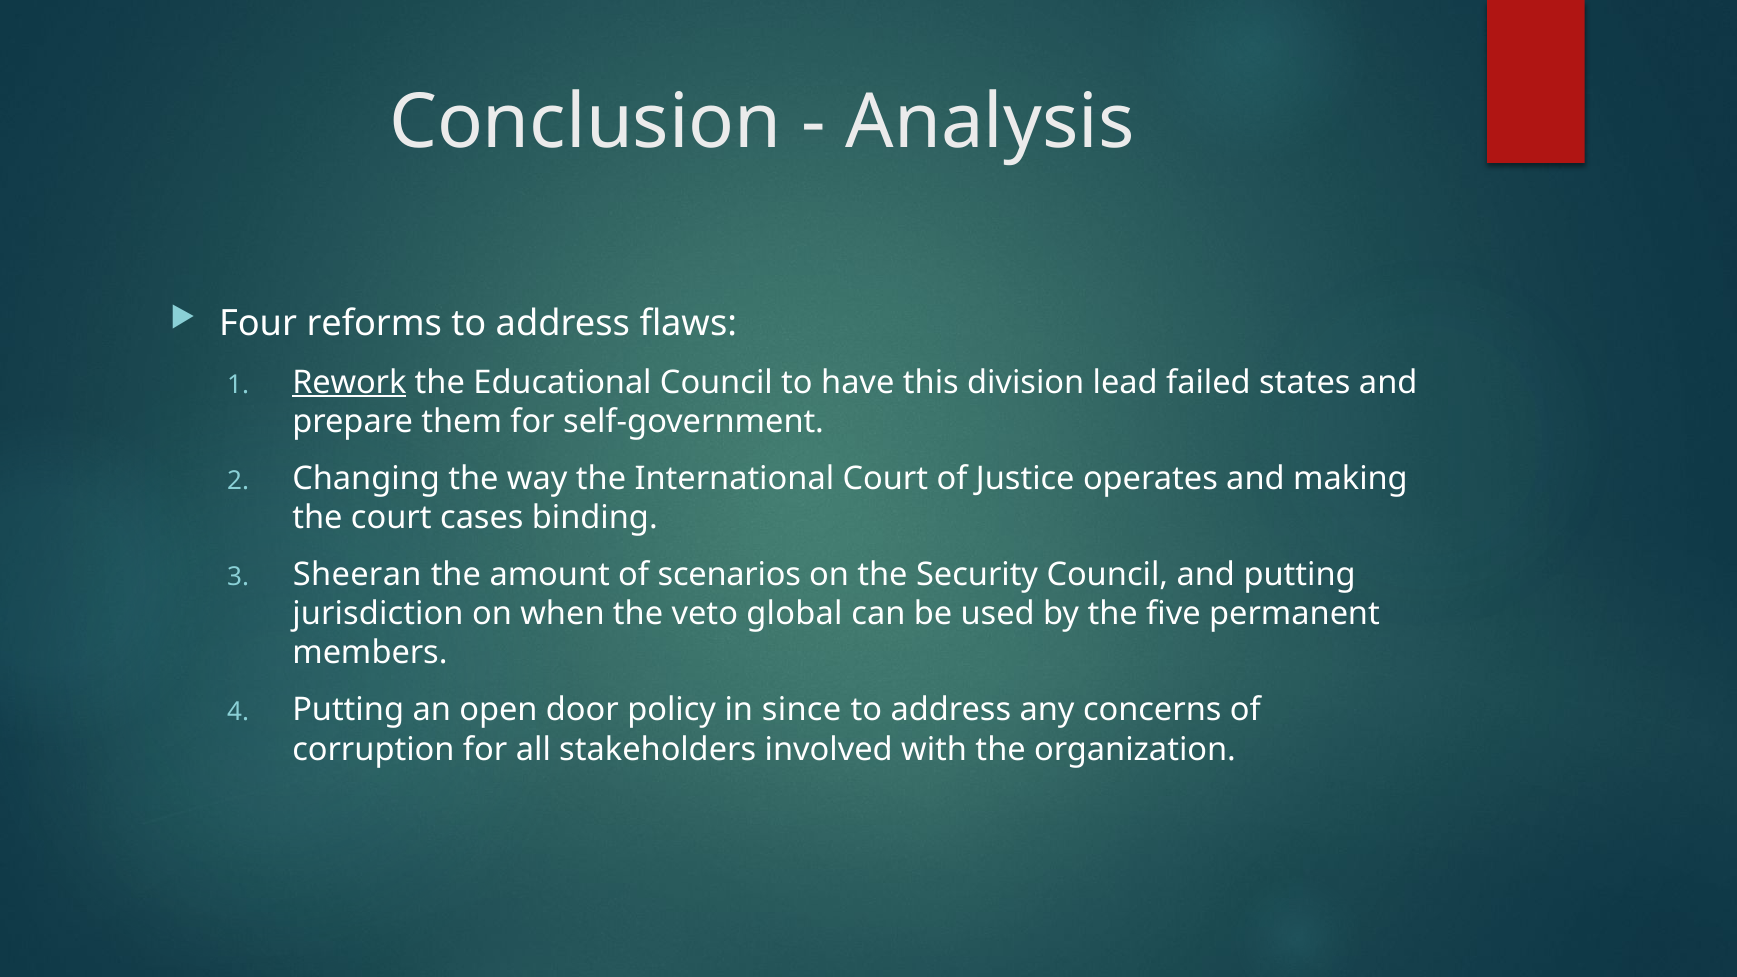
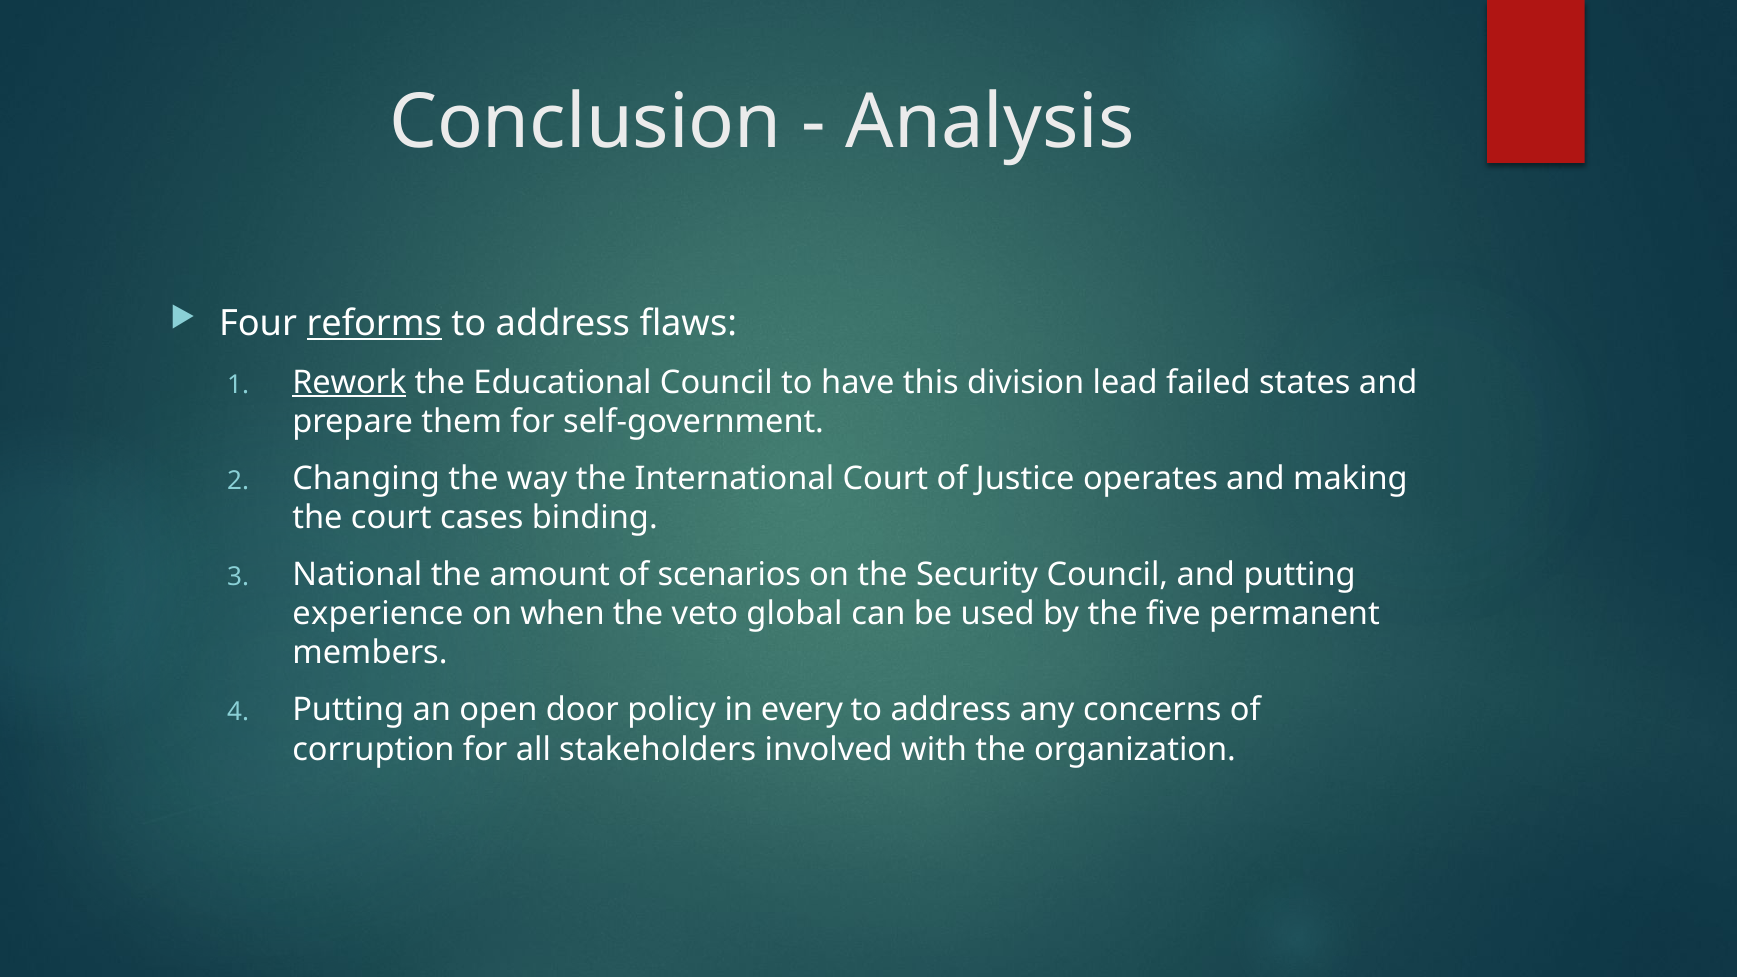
reforms underline: none -> present (374, 323)
Sheeran: Sheeran -> National (357, 575)
jurisdiction: jurisdiction -> experience (378, 614)
since: since -> every (802, 710)
